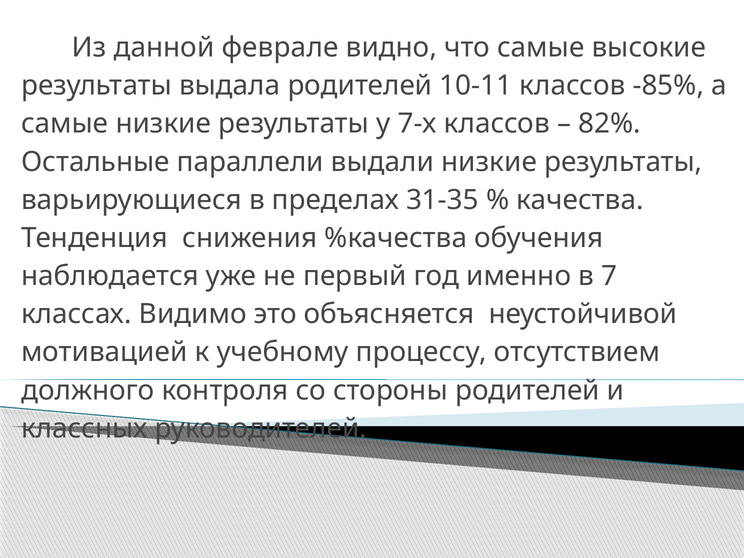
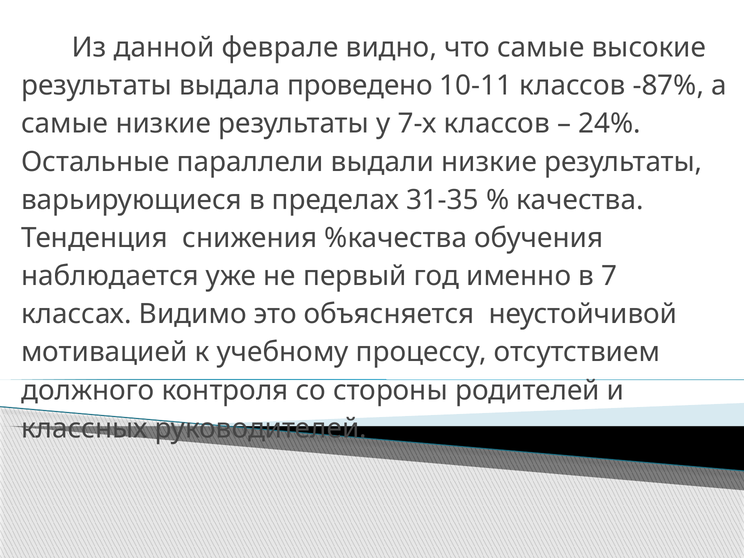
выдала родителей: родителей -> проведено (360, 86)
-85%: -85% -> -87% (668, 86)
82%: 82% -> 24% (610, 124)
